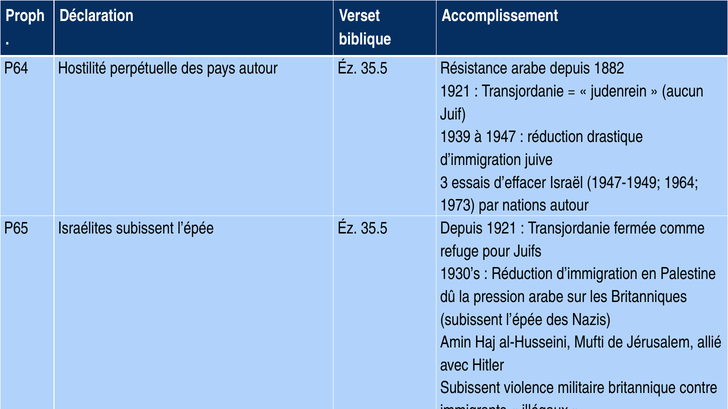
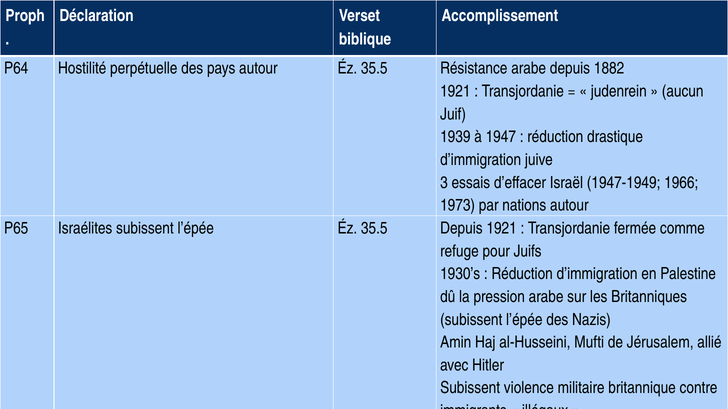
1964: 1964 -> 1966 (681, 183)
